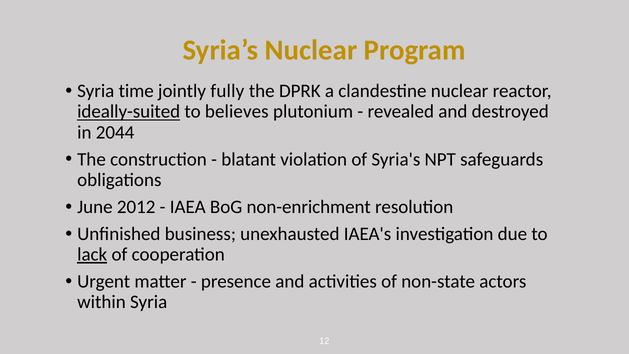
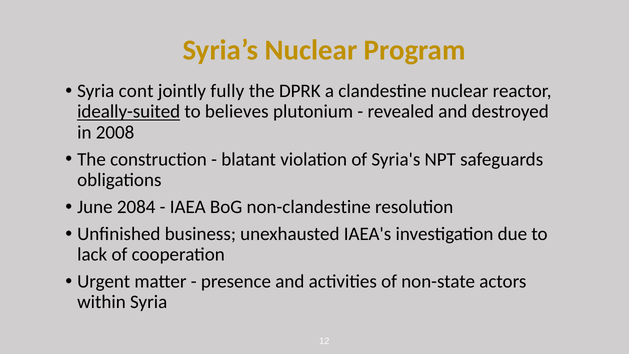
time: time -> cont (136, 91)
2044: 2044 -> 2008 (115, 132)
2012: 2012 -> 2084 (136, 207)
non-enrichment: non-enrichment -> non-clandestine (309, 207)
lack underline: present -> none (92, 254)
